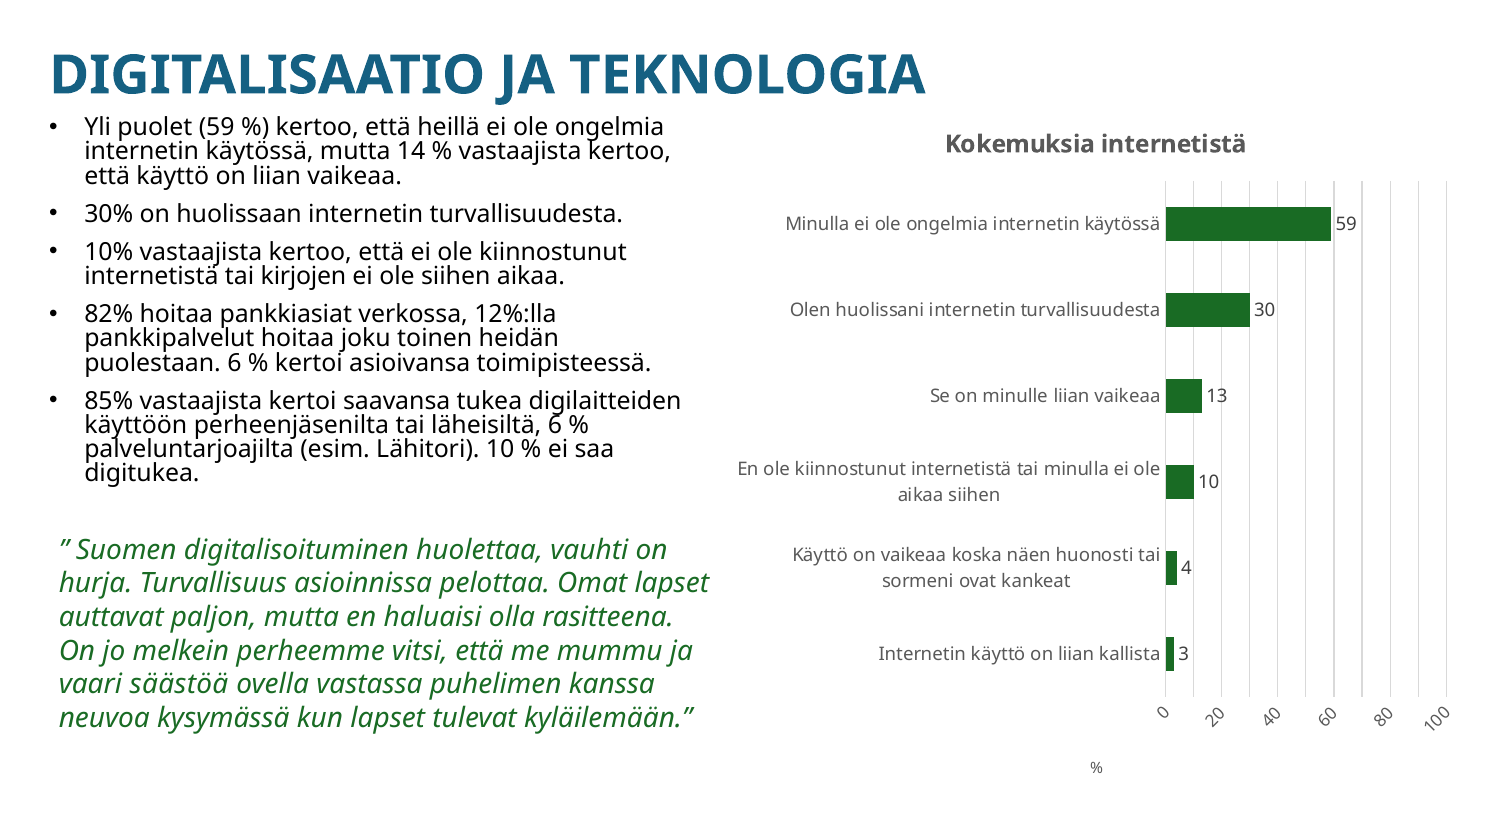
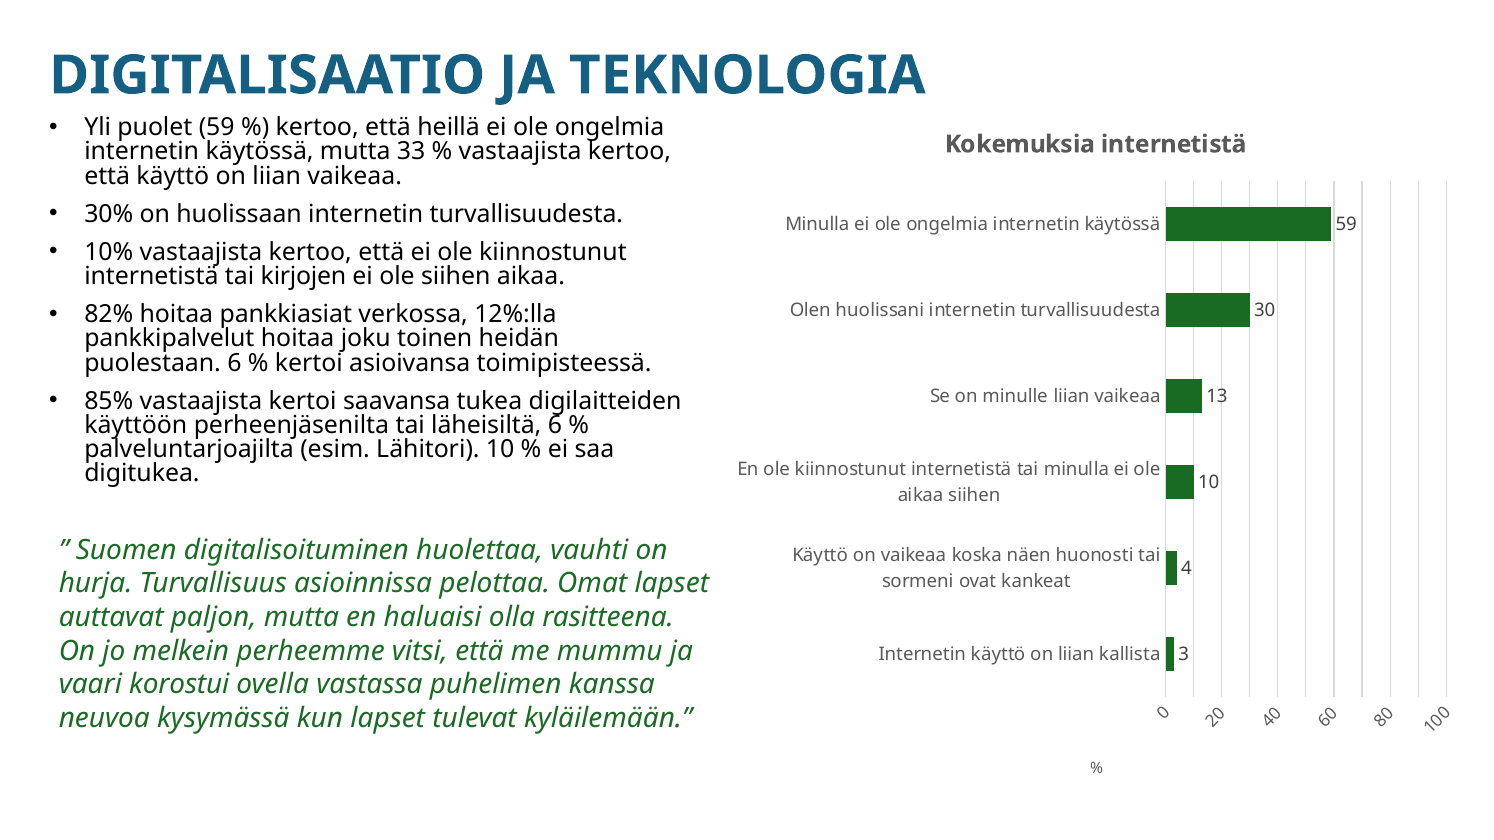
14: 14 -> 33 (411, 152)
säästöä: säästöä -> korostui (179, 685)
